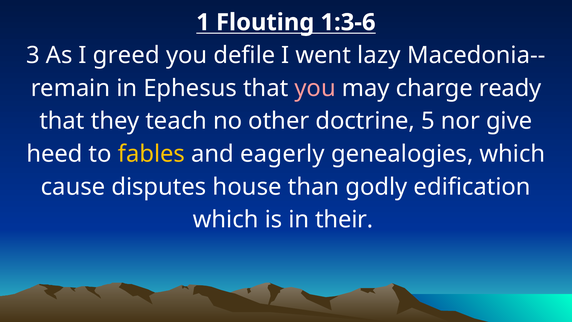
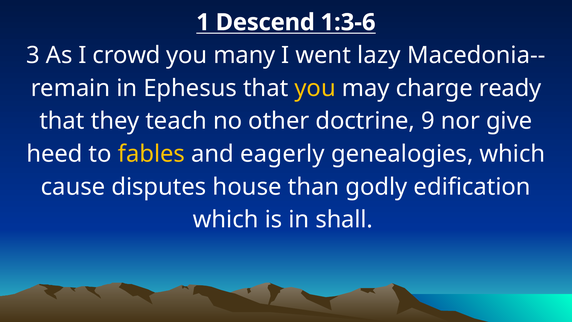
Flouting: Flouting -> Descend (265, 22)
greed: greed -> crowd (127, 55)
defile: defile -> many (244, 55)
you colour: pink -> yellow (315, 88)
5: 5 -> 9 (428, 121)
their: their -> shall (344, 220)
